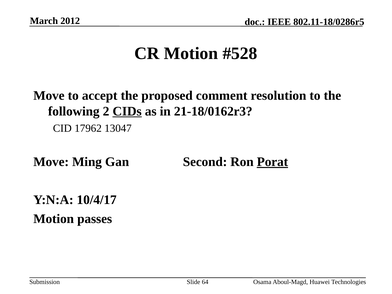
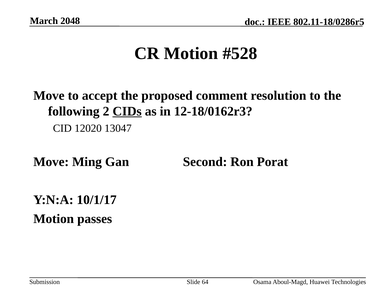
2012: 2012 -> 2048 (70, 21)
21-18/0162r3: 21-18/0162r3 -> 12-18/0162r3 (213, 111)
17962: 17962 -> 12020 (88, 128)
Porat underline: present -> none (272, 162)
10/4/17: 10/4/17 -> 10/1/17 (97, 200)
